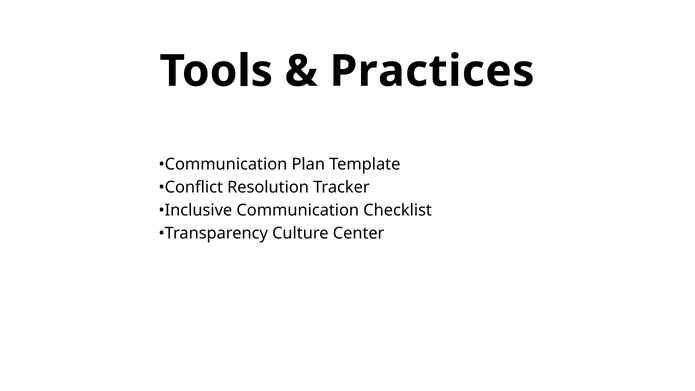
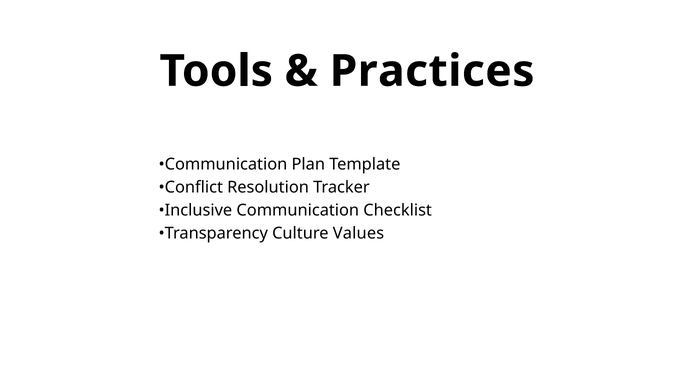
Center: Center -> Values (359, 233)
